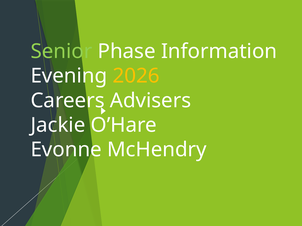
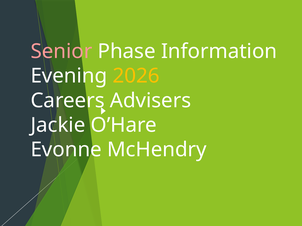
Senior colour: light green -> pink (61, 51)
